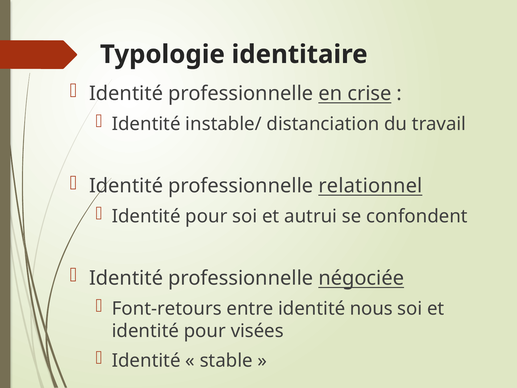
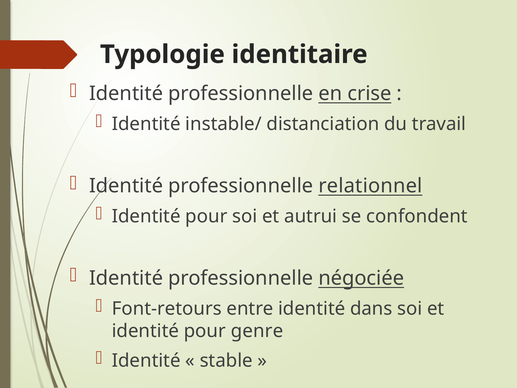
nous: nous -> dans (371, 308)
visées: visées -> genre (257, 331)
